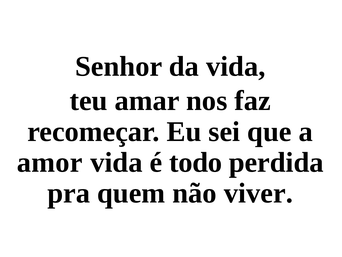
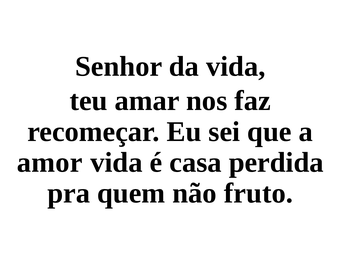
todo: todo -> casa (196, 162)
viver: viver -> fruto (258, 193)
